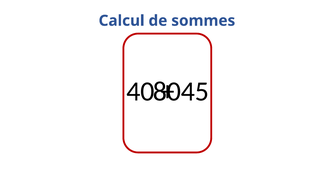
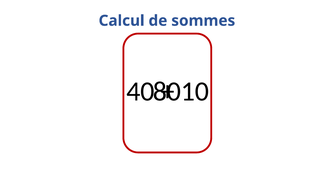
45: 45 -> 10 (195, 91)
